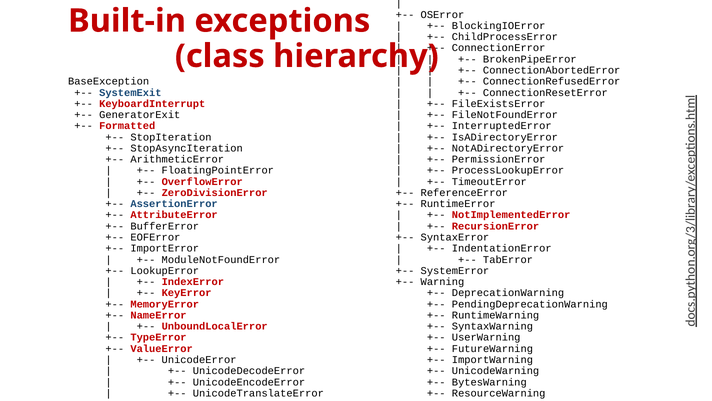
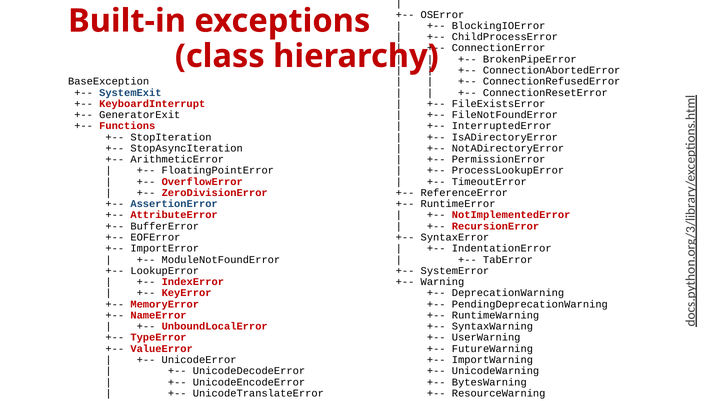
Formatted: Formatted -> Functions (127, 126)
